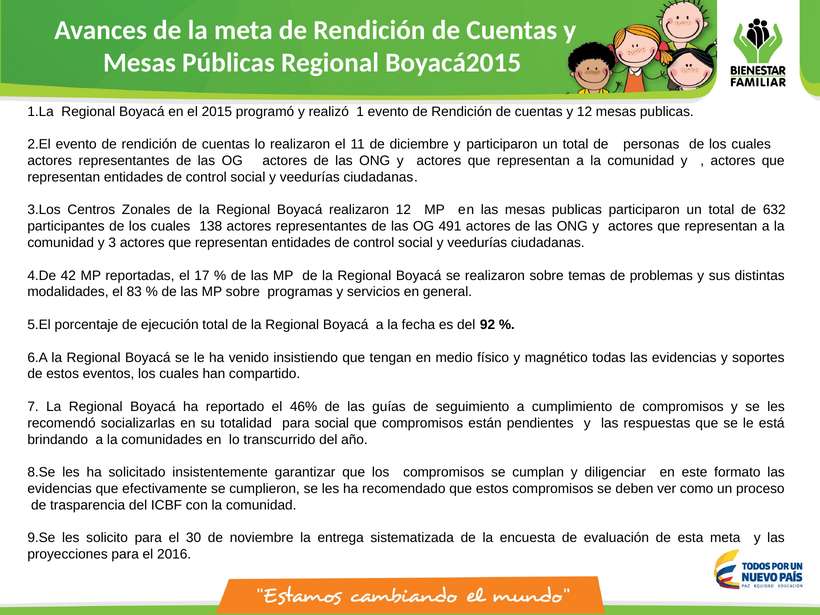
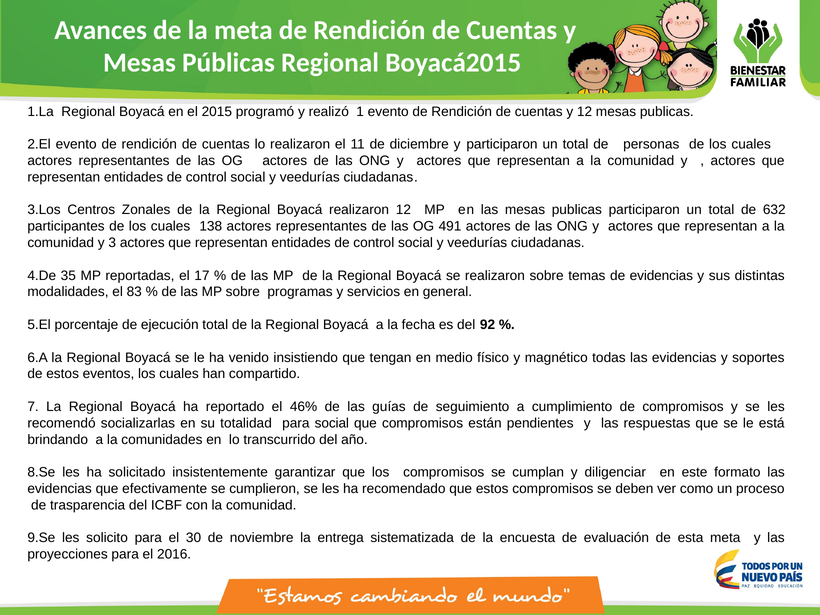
42: 42 -> 35 (68, 276)
de problemas: problemas -> evidencias (661, 276)
